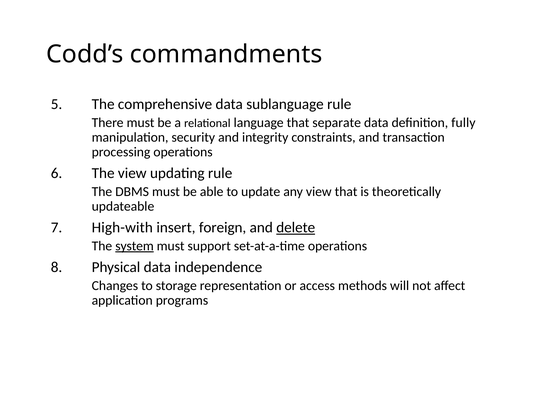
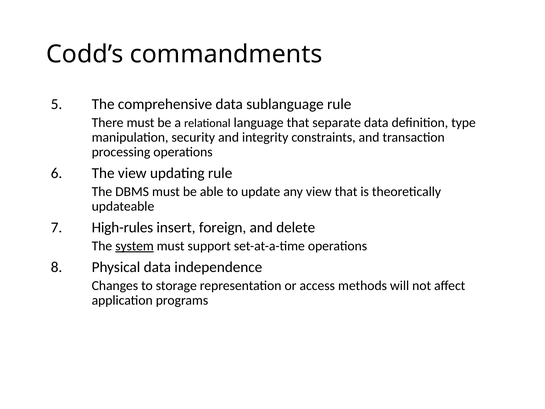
fully: fully -> type (464, 123)
High-with: High-with -> High-rules (122, 227)
delete underline: present -> none (296, 227)
